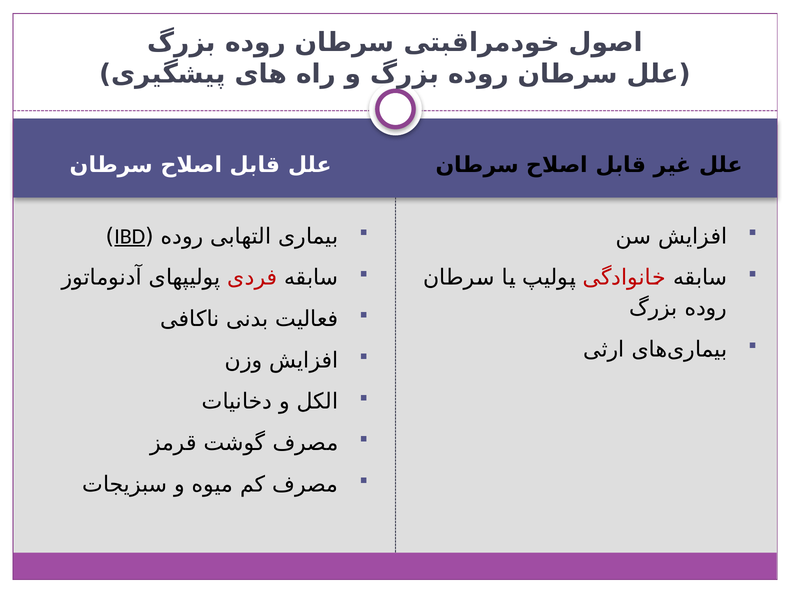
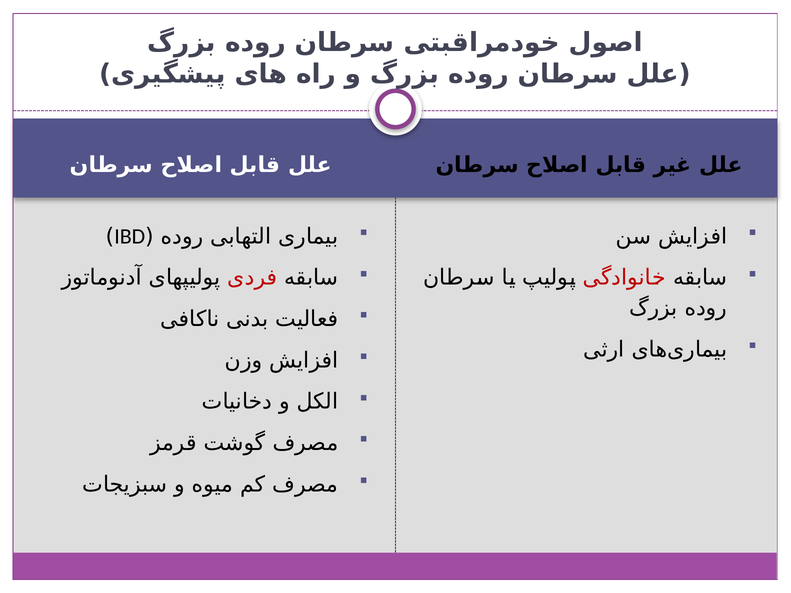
IBD underline: present -> none (130, 236)
